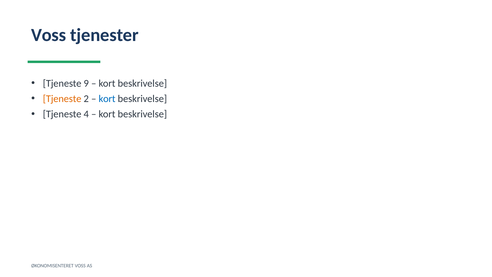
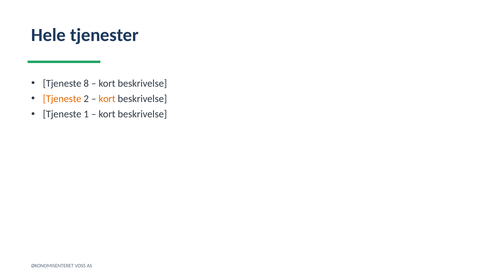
Voss: Voss -> Hele (49, 35)
9: 9 -> 8 (86, 83)
kort colour: blue -> orange (107, 99)
4: 4 -> 1 (86, 114)
